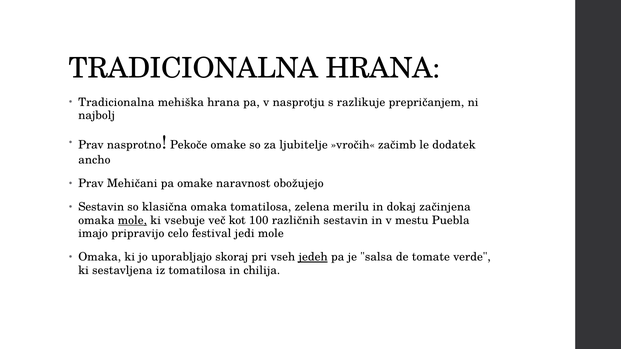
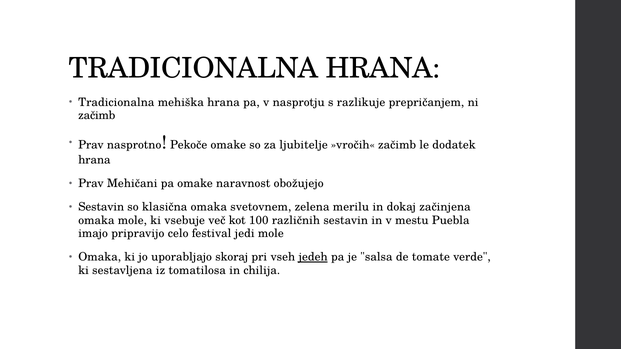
najbolj: najbolj -> začimb (97, 116)
ancho: ancho -> hrana (94, 160)
omaka tomatilosa: tomatilosa -> svetovnem (261, 207)
mole underline: present -> none (132, 220)
